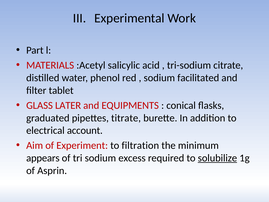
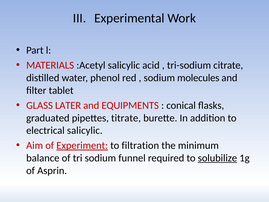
facilitated: facilitated -> molecules (198, 78)
electrical account: account -> salicylic (85, 130)
Experiment underline: none -> present (82, 145)
appears: appears -> balance (43, 158)
excess: excess -> funnel (132, 158)
